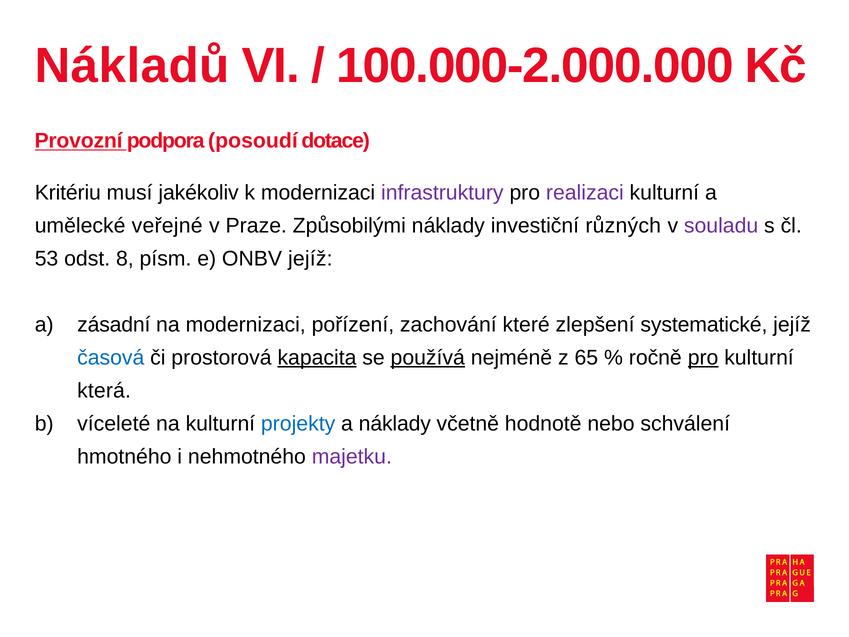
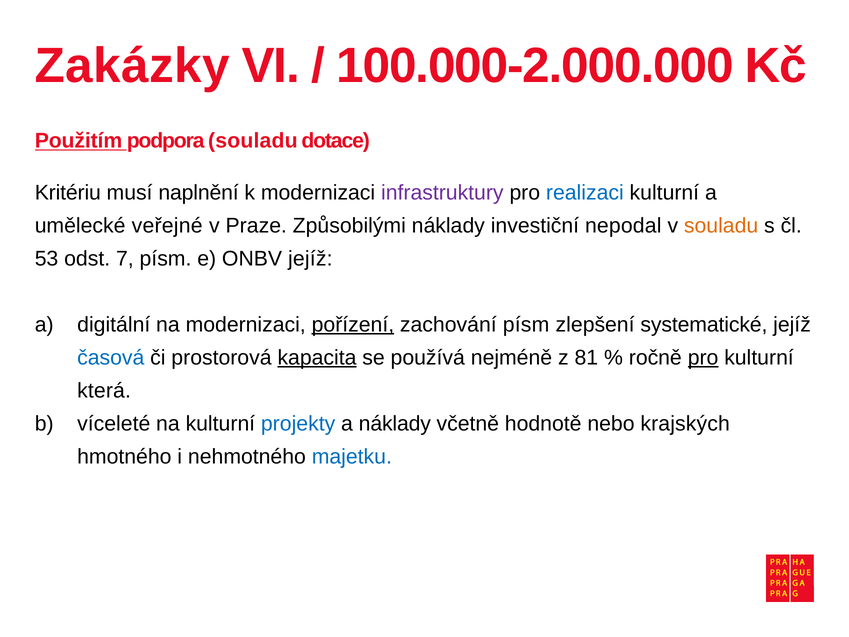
Nákladů: Nákladů -> Zakázky (132, 66)
Provozní: Provozní -> Použitím (79, 140)
podpora posoudí: posoudí -> souladu (253, 140)
jakékoliv: jakékoliv -> naplnění (199, 192)
realizaci colour: purple -> blue (585, 192)
různých: různých -> nepodal (623, 226)
souladu colour: purple -> orange (721, 226)
8: 8 -> 7 (125, 259)
zásadní: zásadní -> digitální (114, 325)
pořízení underline: none -> present (353, 325)
zachování které: které -> písm (526, 325)
používá underline: present -> none (428, 358)
65: 65 -> 81 (586, 358)
schválení: schválení -> krajských (685, 424)
majetku colour: purple -> blue (352, 457)
